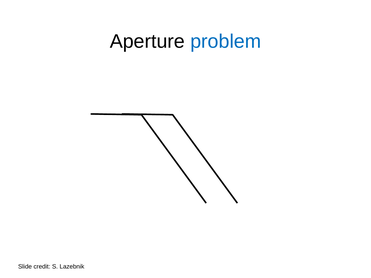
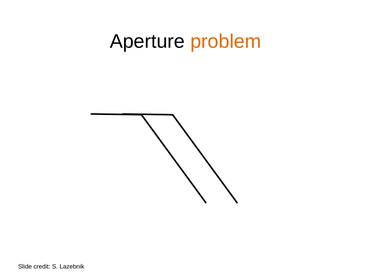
problem colour: blue -> orange (226, 42)
